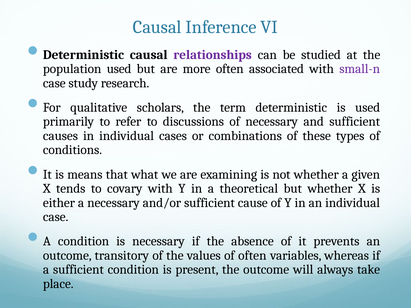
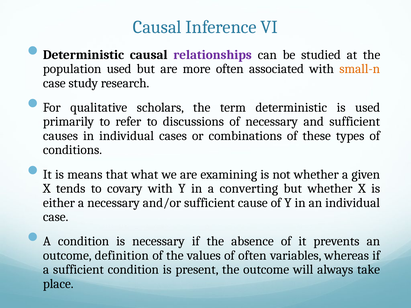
small-n colour: purple -> orange (360, 69)
theoretical: theoretical -> converting (249, 189)
transitory: transitory -> definition (122, 256)
